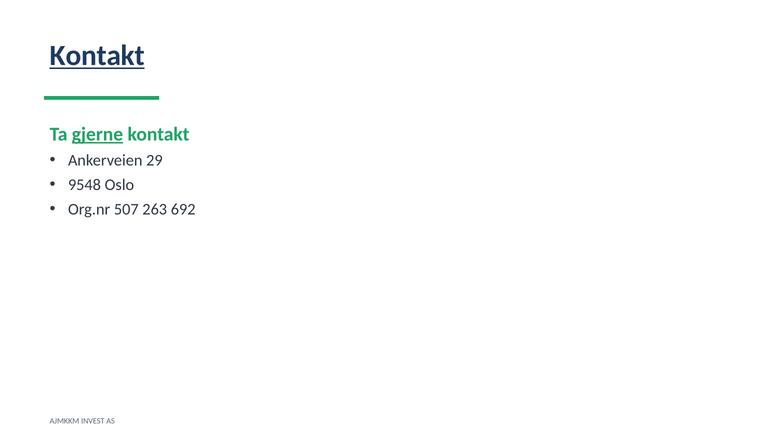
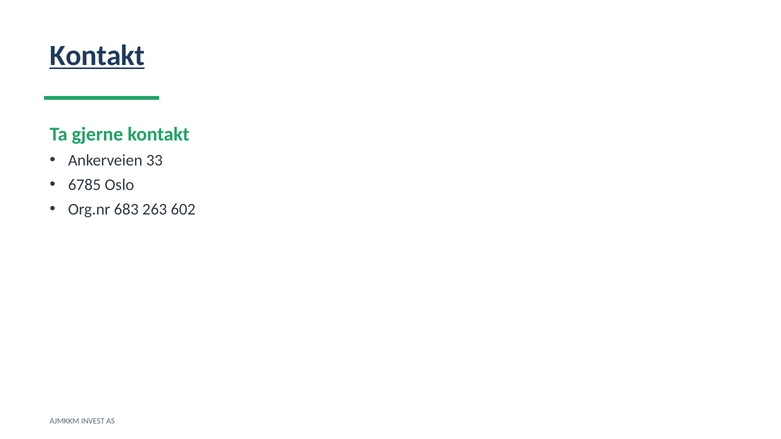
gjerne underline: present -> none (98, 134)
29: 29 -> 33 (154, 161)
9548: 9548 -> 6785 (84, 185)
507: 507 -> 683 (126, 209)
692: 692 -> 602 (183, 209)
